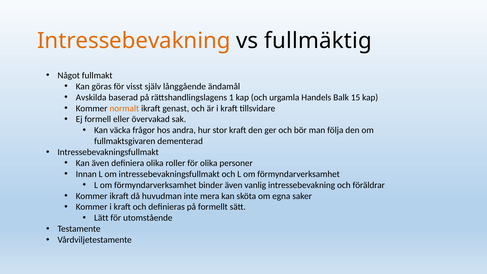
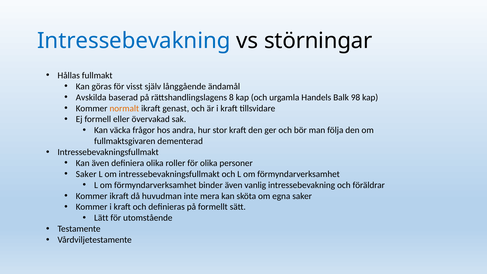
Intressebevakning colour: orange -> blue (134, 41)
fullmäktig: fullmäktig -> störningar (318, 41)
Något: Något -> Hållas (69, 75)
1: 1 -> 8 (231, 97)
15: 15 -> 98 (356, 97)
Innan: Innan -> Saker (86, 174)
